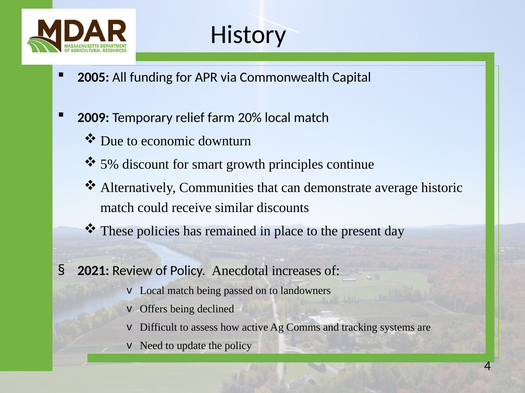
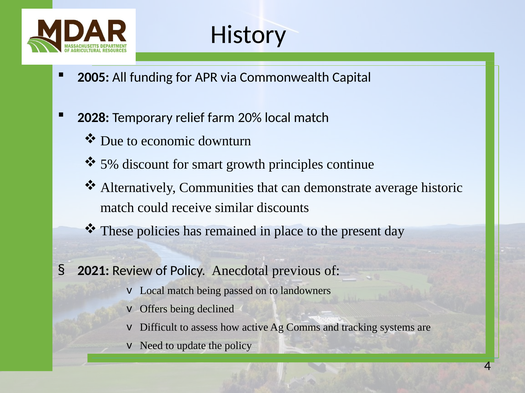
2009: 2009 -> 2028 (93, 118)
increases: increases -> previous (296, 271)
